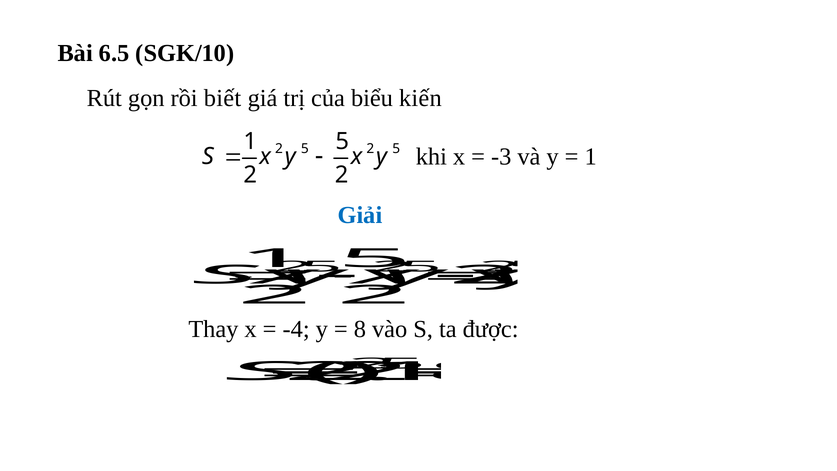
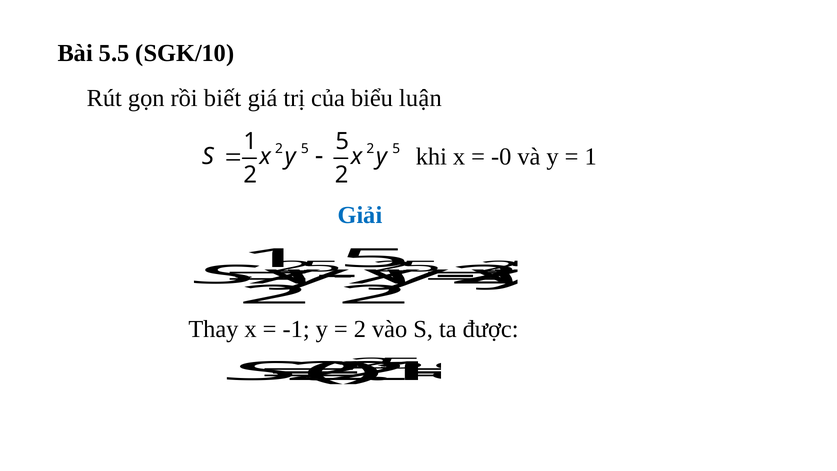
6.5: 6.5 -> 5.5 (114, 53)
kiến: kiến -> luận (420, 98)
-3: -3 -> -0 (501, 157)
-4: -4 -> -1 (296, 329)
8: 8 -> 2 (360, 329)
